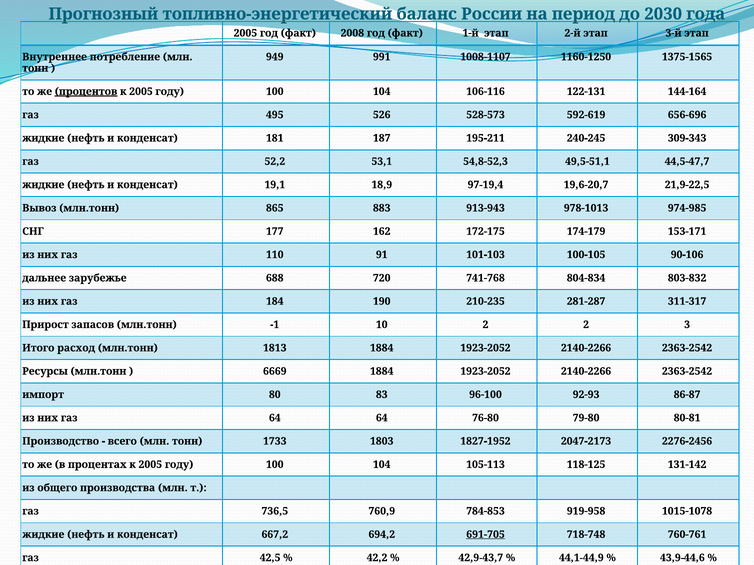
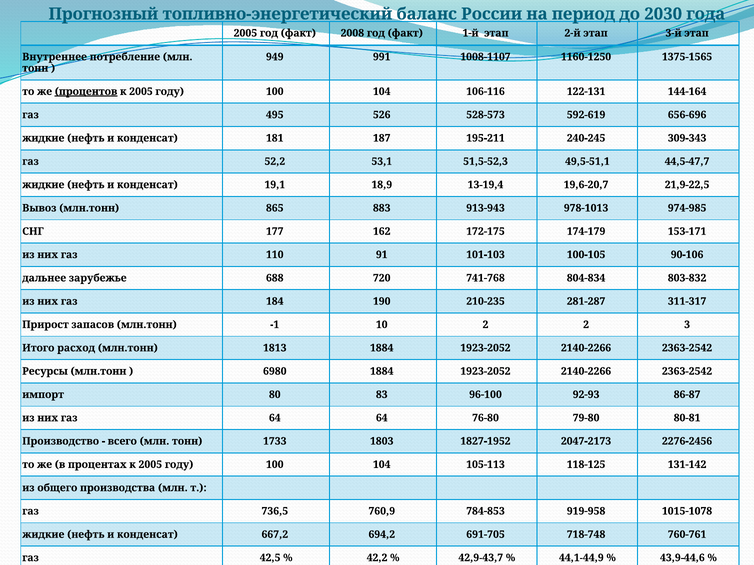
54,8-52,3: 54,8-52,3 -> 51,5-52,3 (485, 162)
97-19,4: 97-19,4 -> 13-19,4 (485, 185)
6669: 6669 -> 6980 (275, 372)
691-705 underline: present -> none (486, 535)
